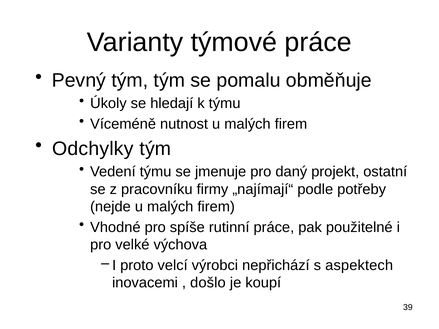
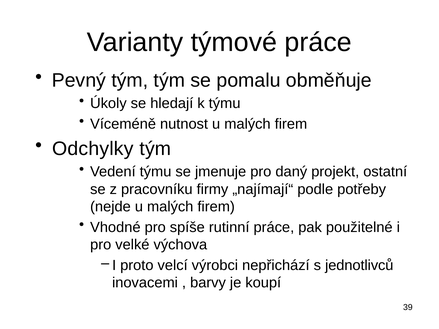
aspektech: aspektech -> jednotlivců (359, 265)
došlo: došlo -> barvy (208, 283)
